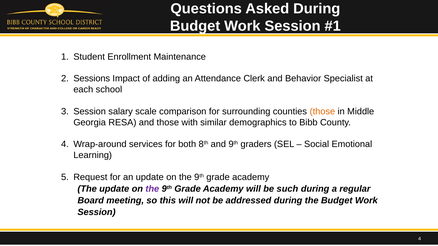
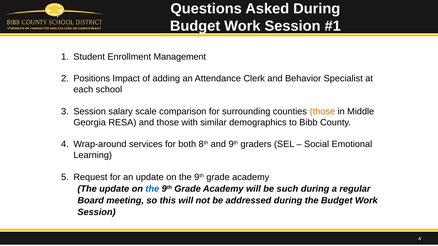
Maintenance: Maintenance -> Management (180, 57)
Sessions: Sessions -> Positions (92, 79)
the colour: purple -> blue (152, 189)
